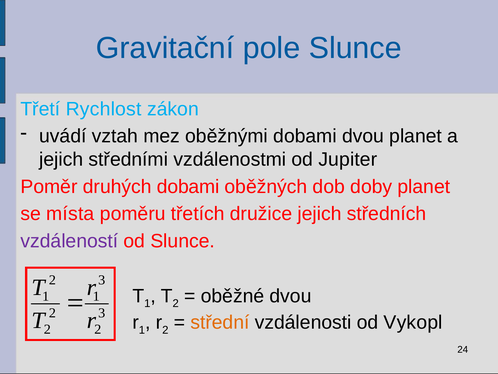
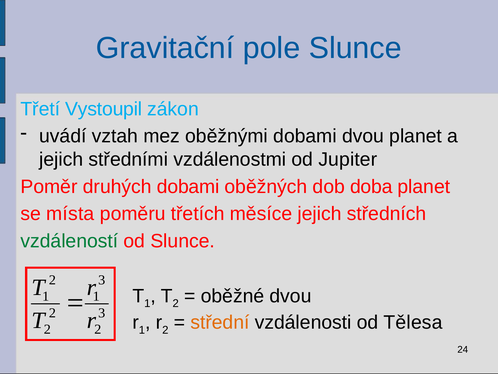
Rychlost: Rychlost -> Vystoupil (104, 109)
doby: doby -> doba (371, 186)
družice: družice -> měsíce (261, 213)
vzdáleností colour: purple -> green (69, 241)
Vykopl: Vykopl -> Tělesa (413, 322)
